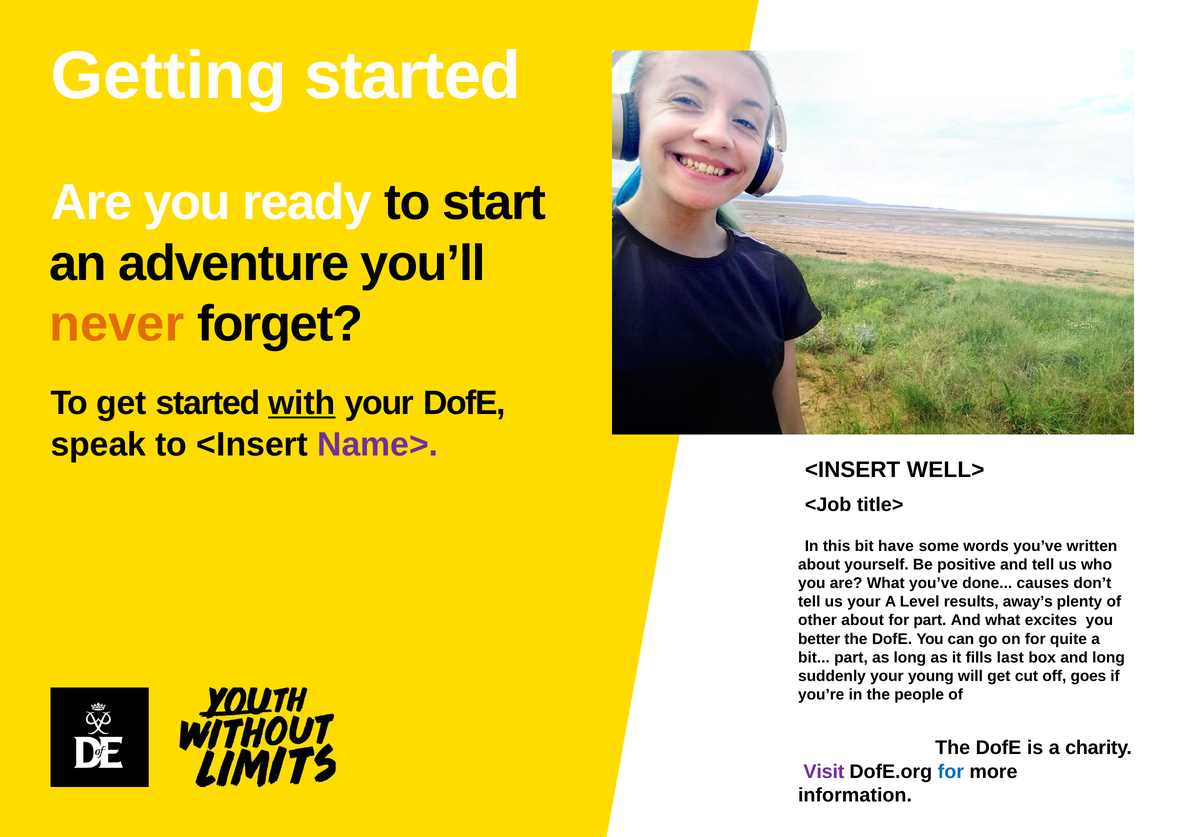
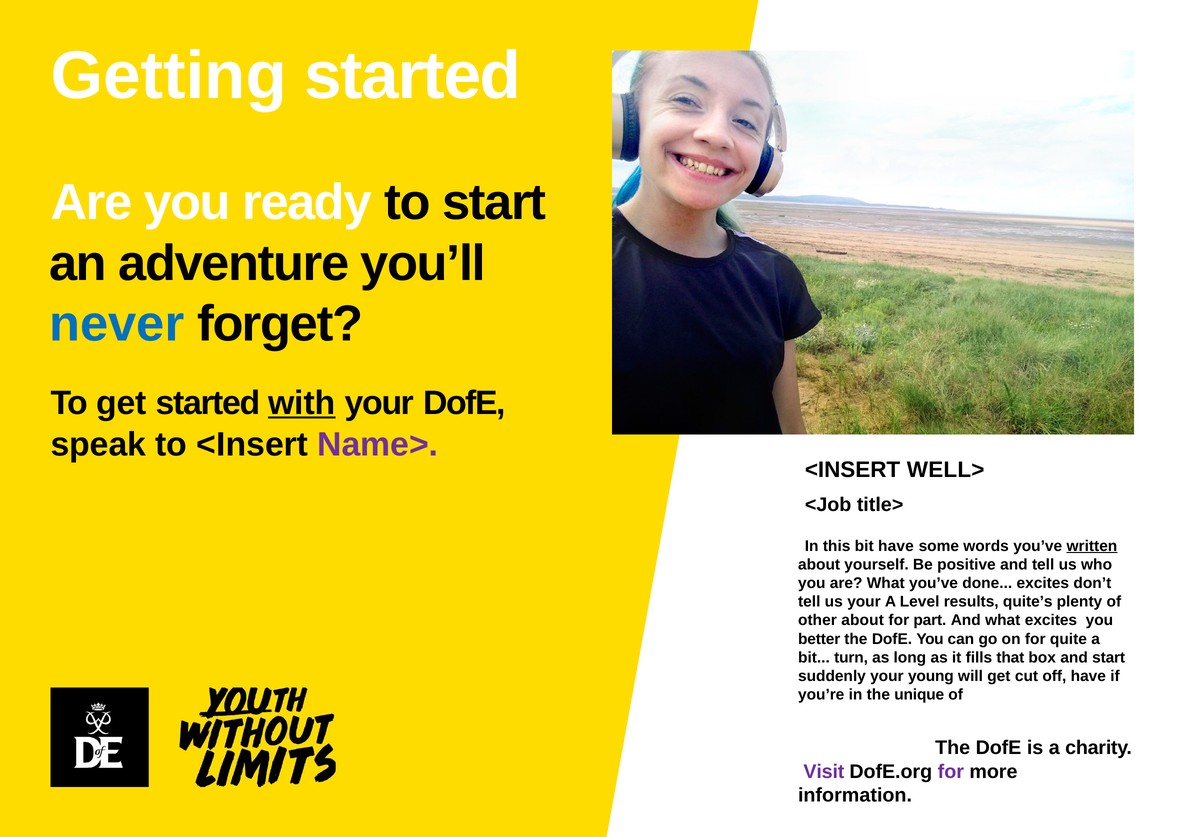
never colour: orange -> blue (117, 324)
written underline: none -> present (1092, 546)
done causes: causes -> excites (1043, 583)
away’s: away’s -> quite’s (1028, 602)
bit part: part -> turn (851, 658)
last: last -> that (1010, 658)
and long: long -> start (1109, 658)
off goes: goes -> have (1088, 676)
people: people -> unique (919, 695)
for colour: blue -> purple (951, 772)
